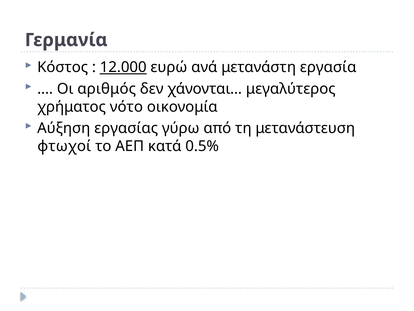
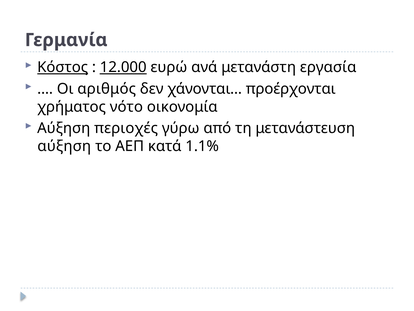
Κόστος underline: none -> present (63, 67)
μεγαλύτερος: μεγαλύτερος -> προέρχονται (291, 89)
εργασίας: εργασίας -> περιοχές (126, 128)
φτωχοί: φτωχοί -> αύξηση (64, 146)
0.5%: 0.5% -> 1.1% (202, 146)
